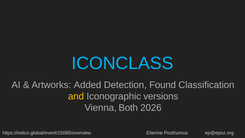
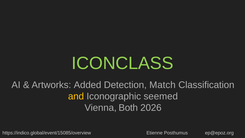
ICONCLASS colour: light blue -> light green (122, 63)
Found: Found -> Match (162, 85)
versions: versions -> seemed (161, 96)
